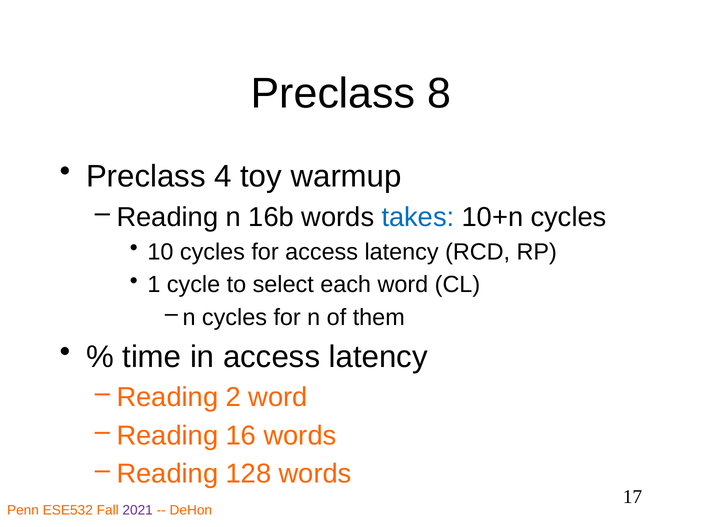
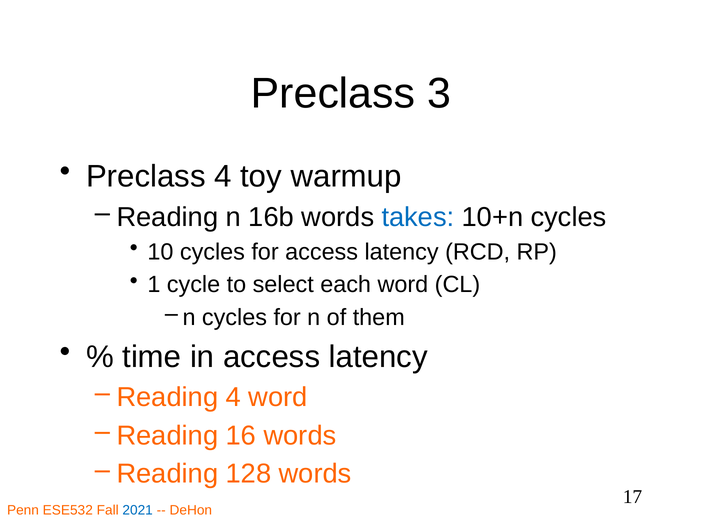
8: 8 -> 3 (439, 94)
Reading 2: 2 -> 4 (233, 397)
2021 colour: purple -> blue (138, 510)
